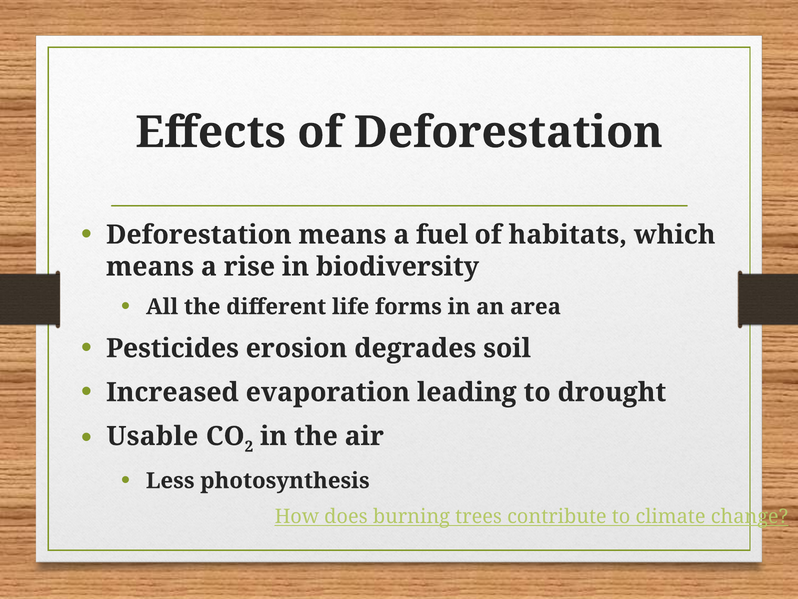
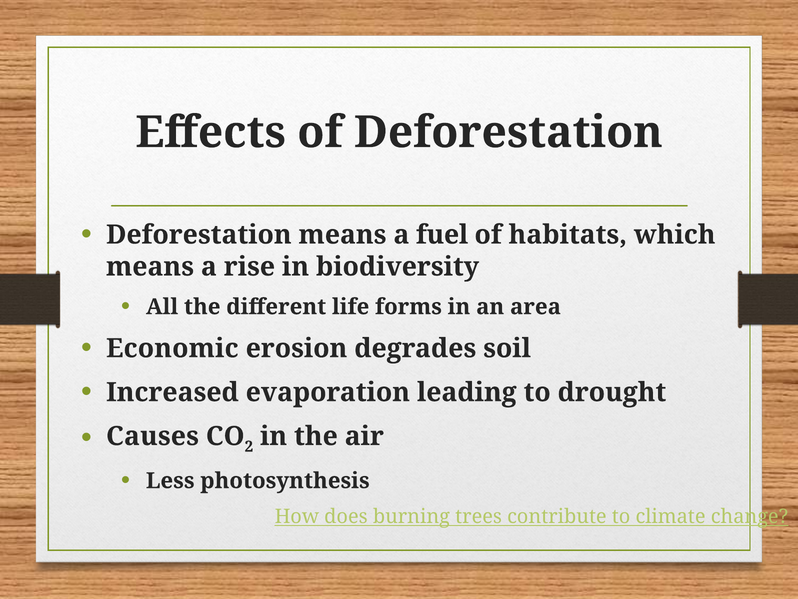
Pesticides: Pesticides -> Economic (172, 348)
Usable: Usable -> Causes (152, 436)
